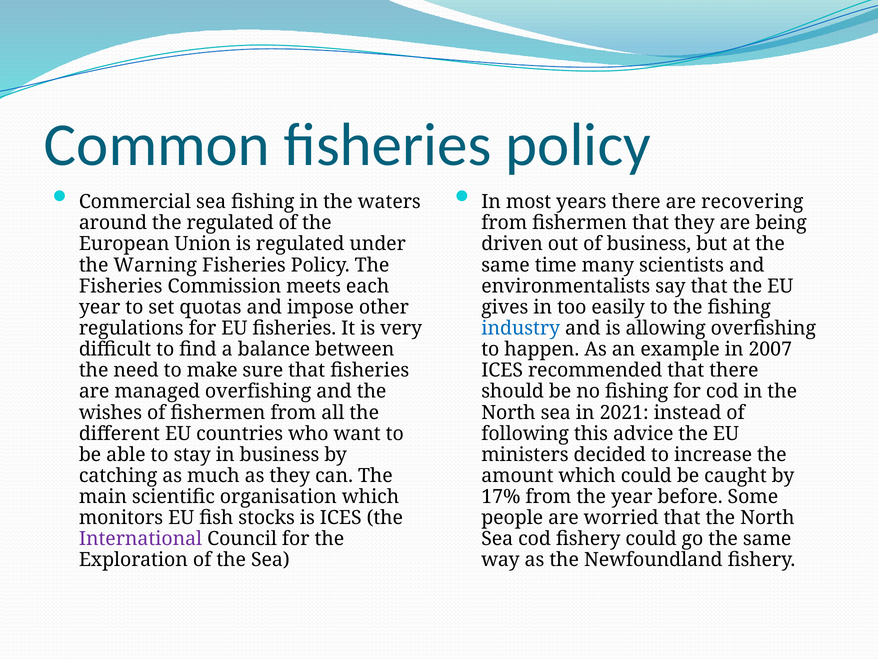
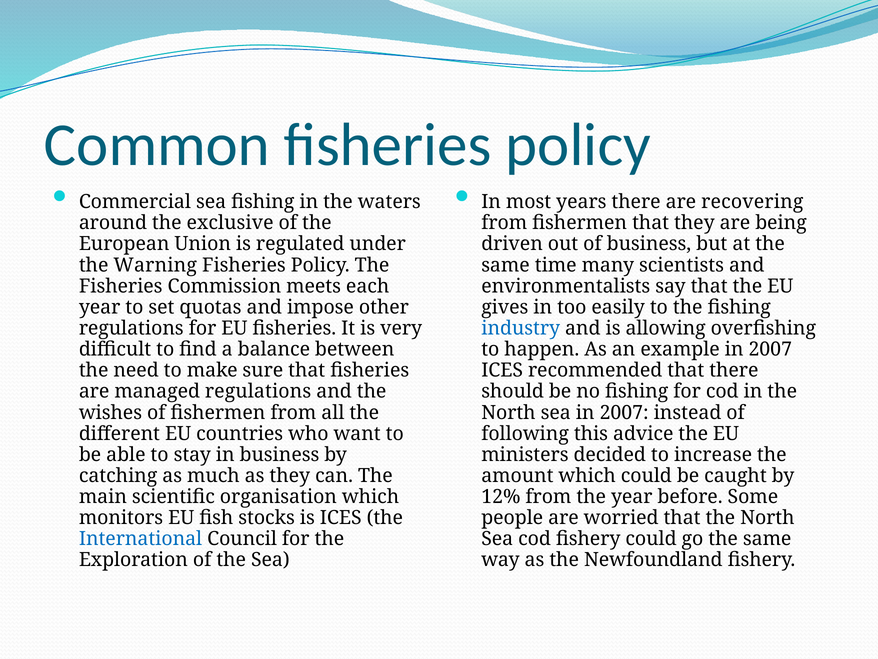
the regulated: regulated -> exclusive (230, 223)
managed overfishing: overfishing -> regulations (258, 391)
sea in 2021: 2021 -> 2007 (624, 412)
17%: 17% -> 12% (501, 496)
International colour: purple -> blue (141, 539)
